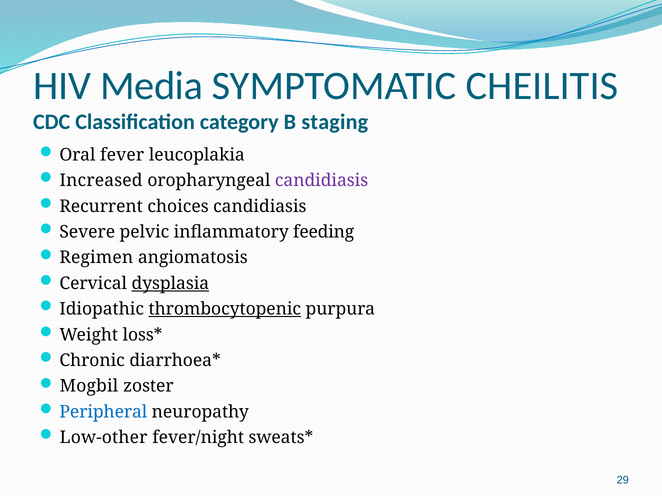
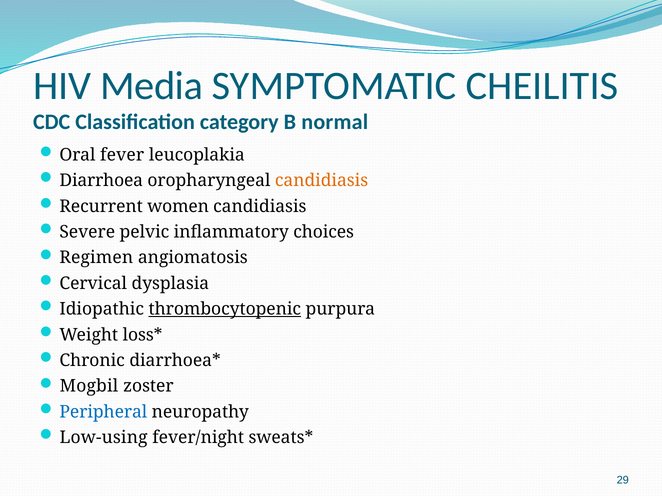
staging: staging -> normal (335, 122)
Increased: Increased -> Diarrhoea (101, 181)
candidiasis colour: purple -> orange (322, 181)
choices: choices -> women (178, 207)
feeding: feeding -> choices (324, 232)
dysplasia underline: present -> none (170, 284)
Low-other: Low-other -> Low-using (104, 438)
